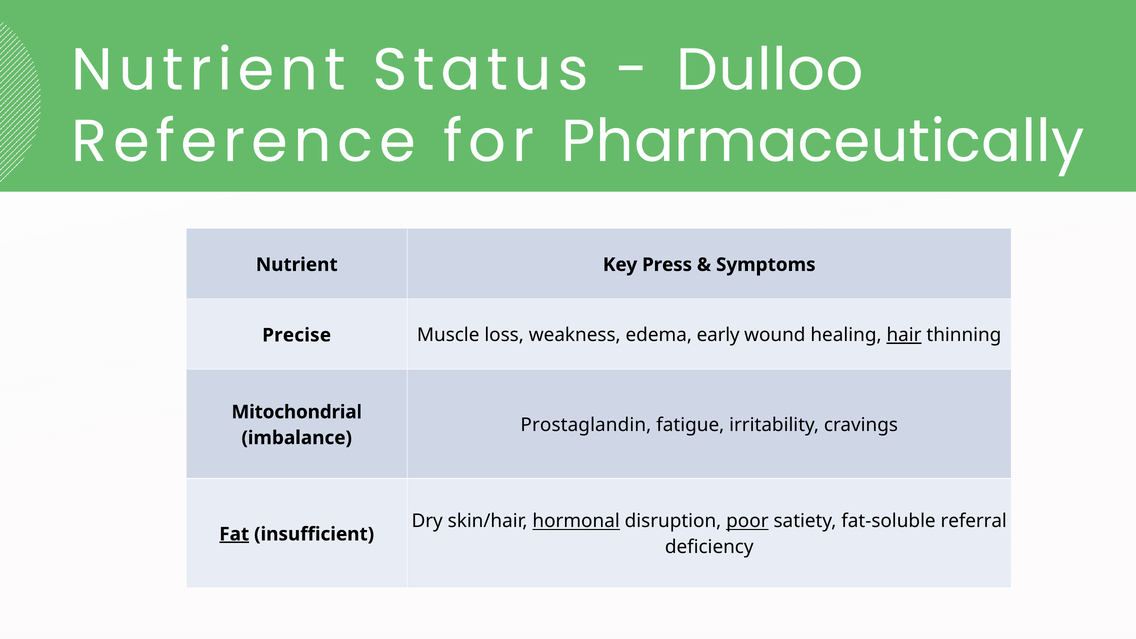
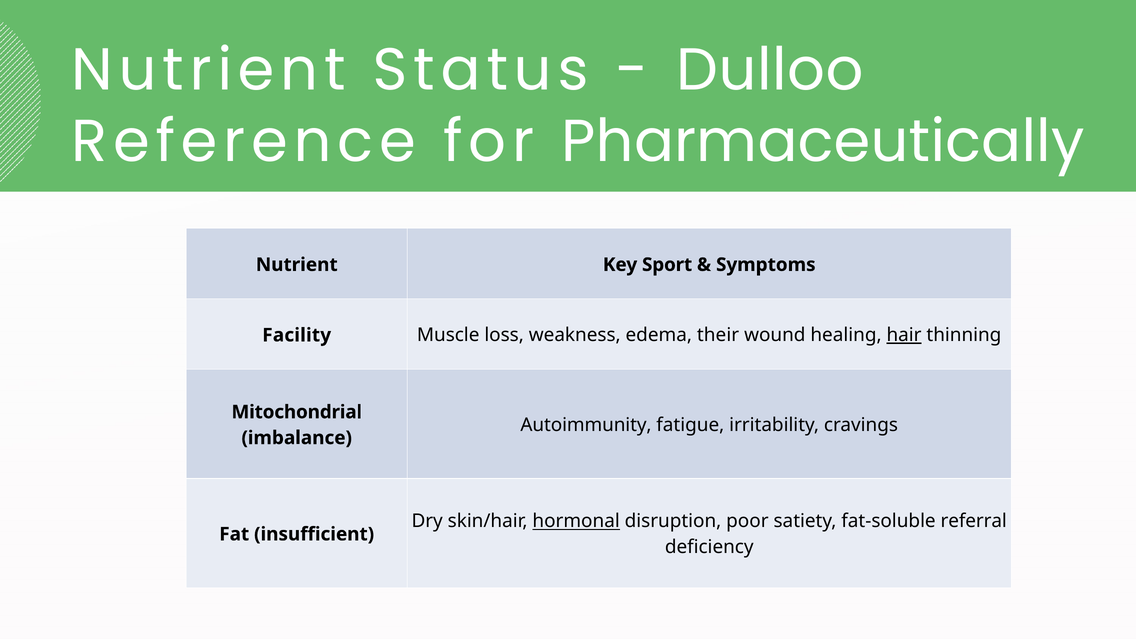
Press: Press -> Sport (667, 265)
Precise: Precise -> Facility (297, 335)
early: early -> their (718, 335)
Prostaglandin: Prostaglandin -> Autoimmunity (586, 425)
poor underline: present -> none (747, 521)
Fat underline: present -> none (234, 534)
